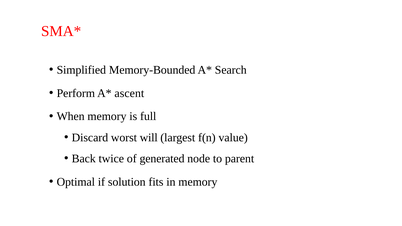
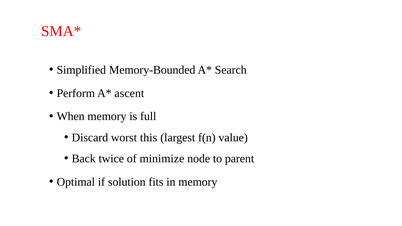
will: will -> this (149, 138)
generated: generated -> minimize (162, 159)
